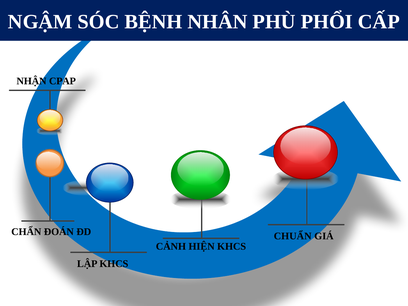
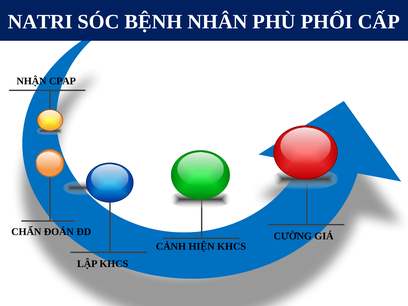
NGẬM: NGẬM -> NATRI (40, 22)
CHUẨN: CHUẨN -> CƯỜNG (293, 236)
